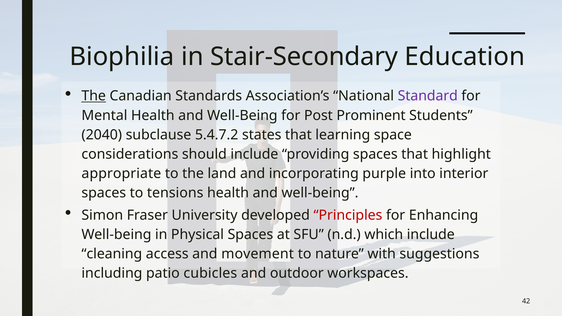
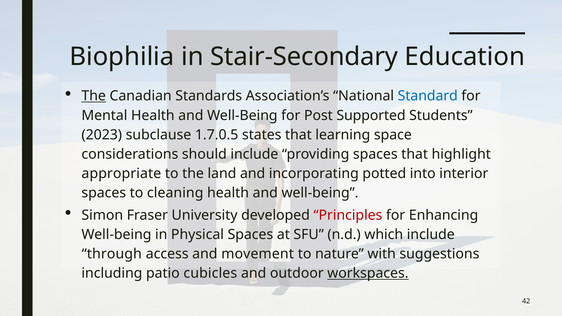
Standard colour: purple -> blue (428, 96)
Prominent: Prominent -> Supported (371, 115)
2040: 2040 -> 2023 (102, 135)
5.4.7.2: 5.4.7.2 -> 1.7.0.5 (217, 135)
purple: purple -> potted (384, 174)
tensions: tensions -> cleaning (175, 193)
cleaning: cleaning -> through (112, 254)
workspaces underline: none -> present (368, 273)
